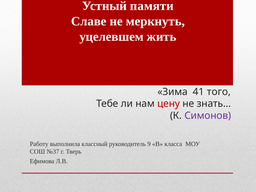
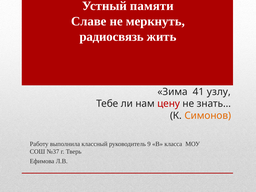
уцелевшем: уцелевшем -> радиосвязь (112, 37)
того: того -> узлу (219, 92)
Симонов colour: purple -> orange (208, 116)
